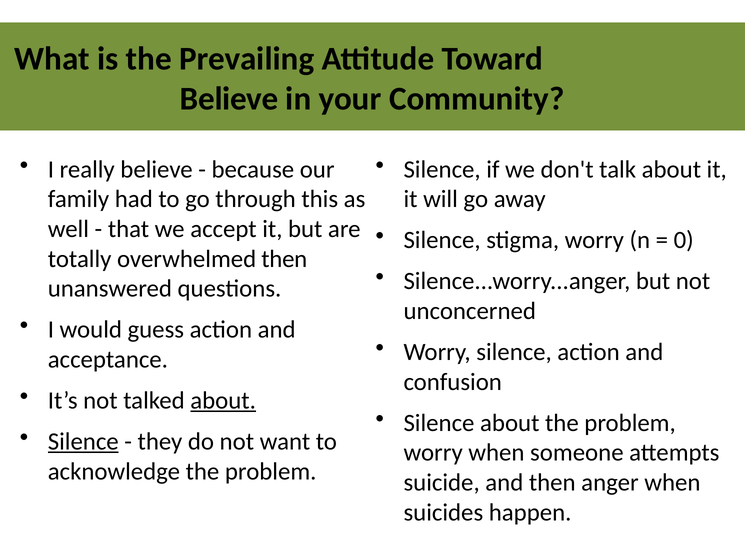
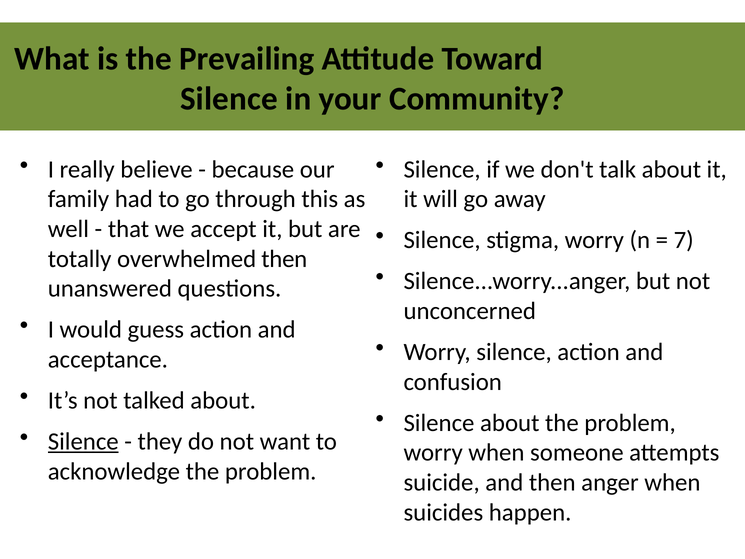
Believe: Believe -> Silence (229, 99)
0: 0 -> 7 (684, 240)
about underline: present -> none (223, 400)
